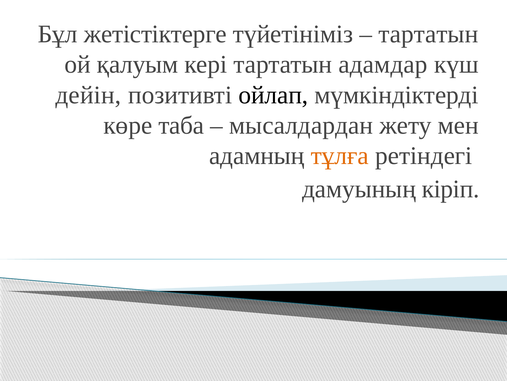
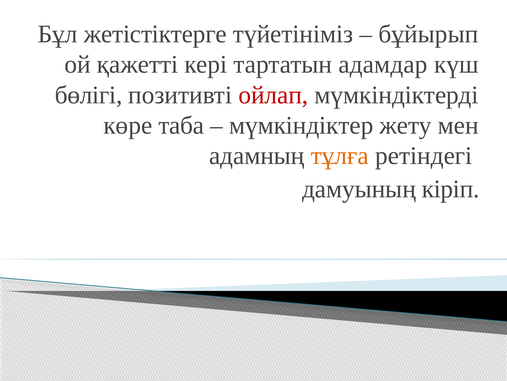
тартатын: тартатын -> бұйырып (428, 34)
қалуым: қалуым -> қажетті (138, 64)
дейін: дейін -> бөлігі (89, 95)
ойлап colour: black -> red (273, 95)
мысалдардан: мысалдардан -> мүмкіндіктер (301, 125)
